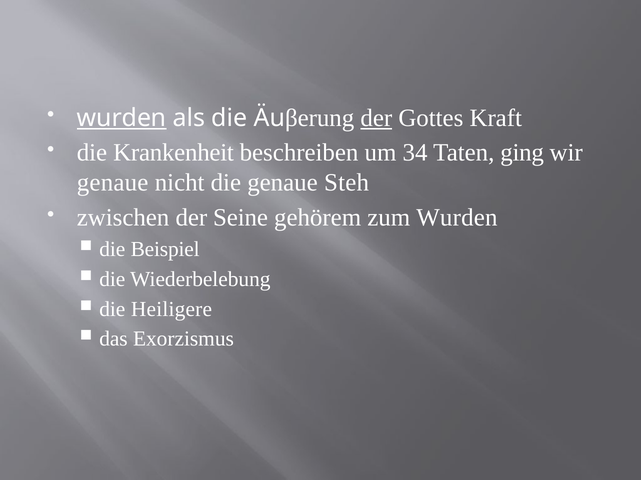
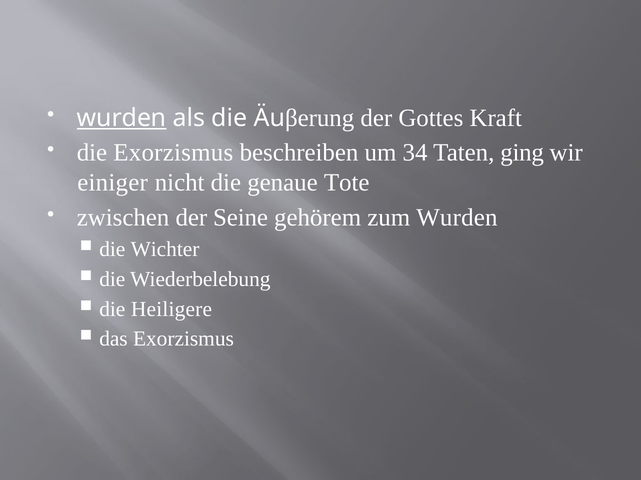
der underline: present -> none (376, 118)
die Krankenheit: Krankenheit -> Exorzismus (173, 153)
genaue: genaue -> einiger (113, 183)
Steh: Steh -> Tote (347, 183)
Beispiel: Beispiel -> Wichter (165, 250)
